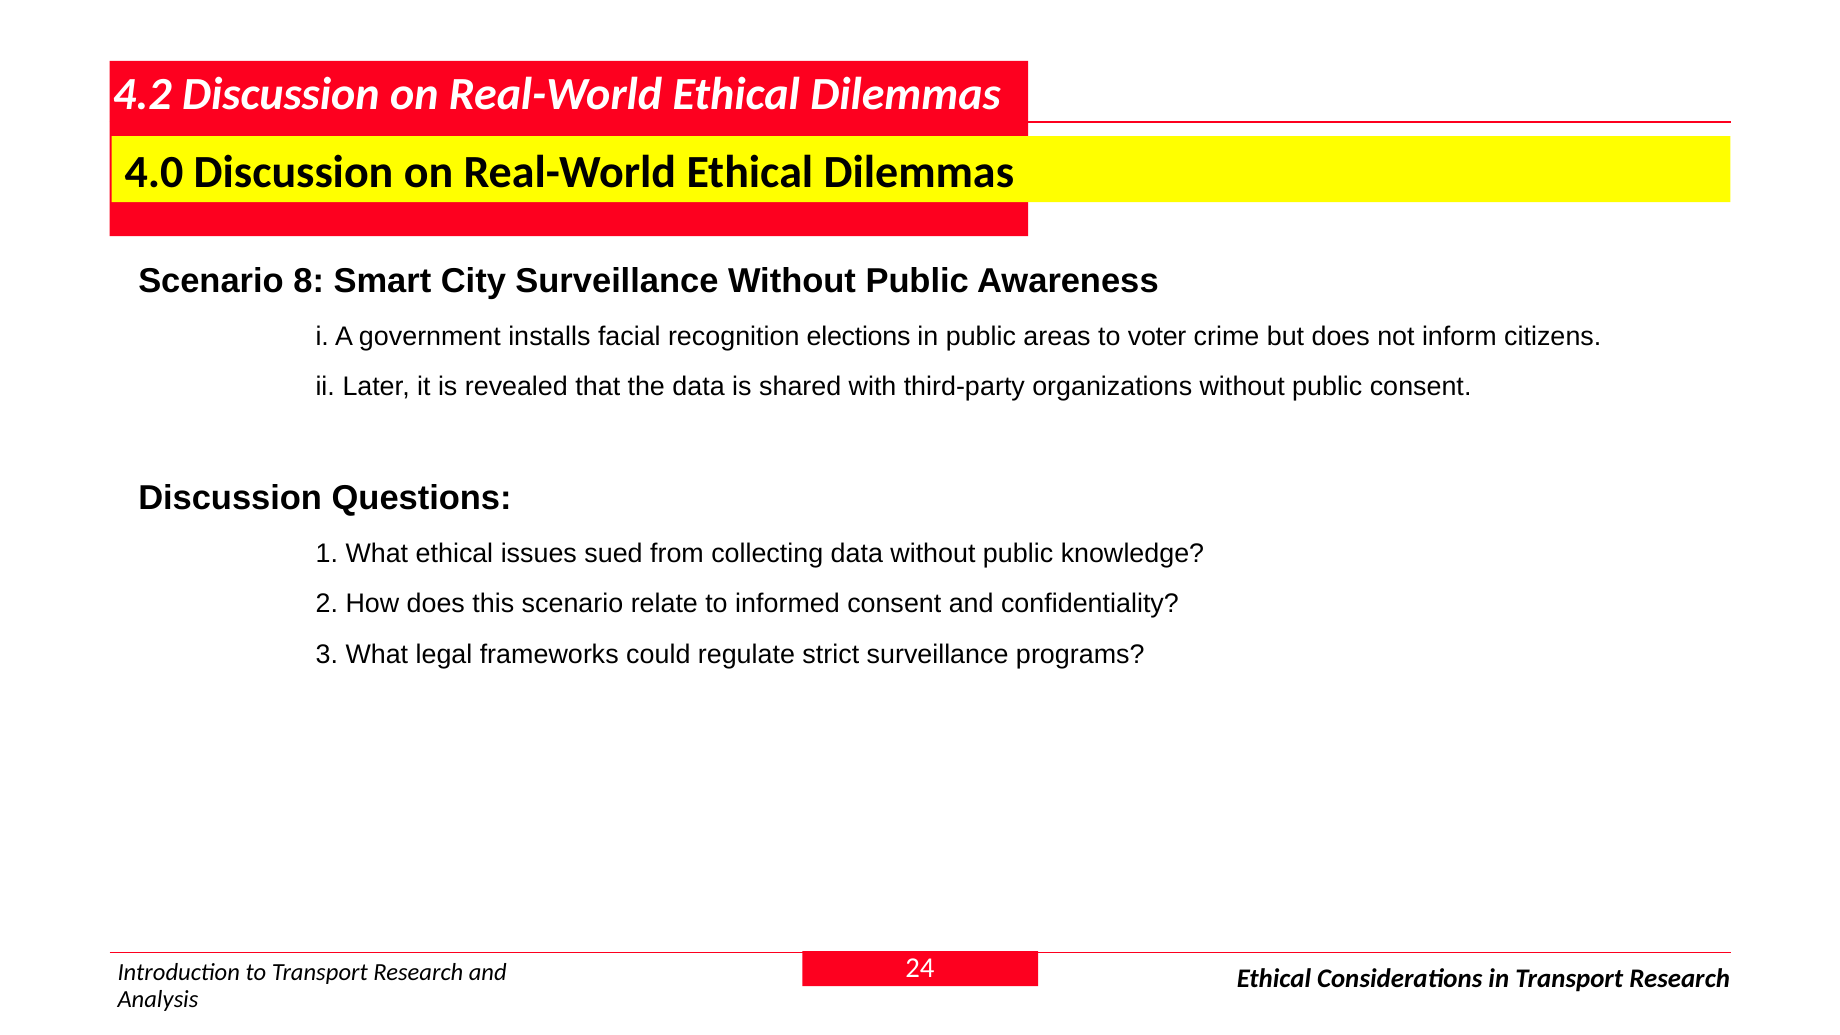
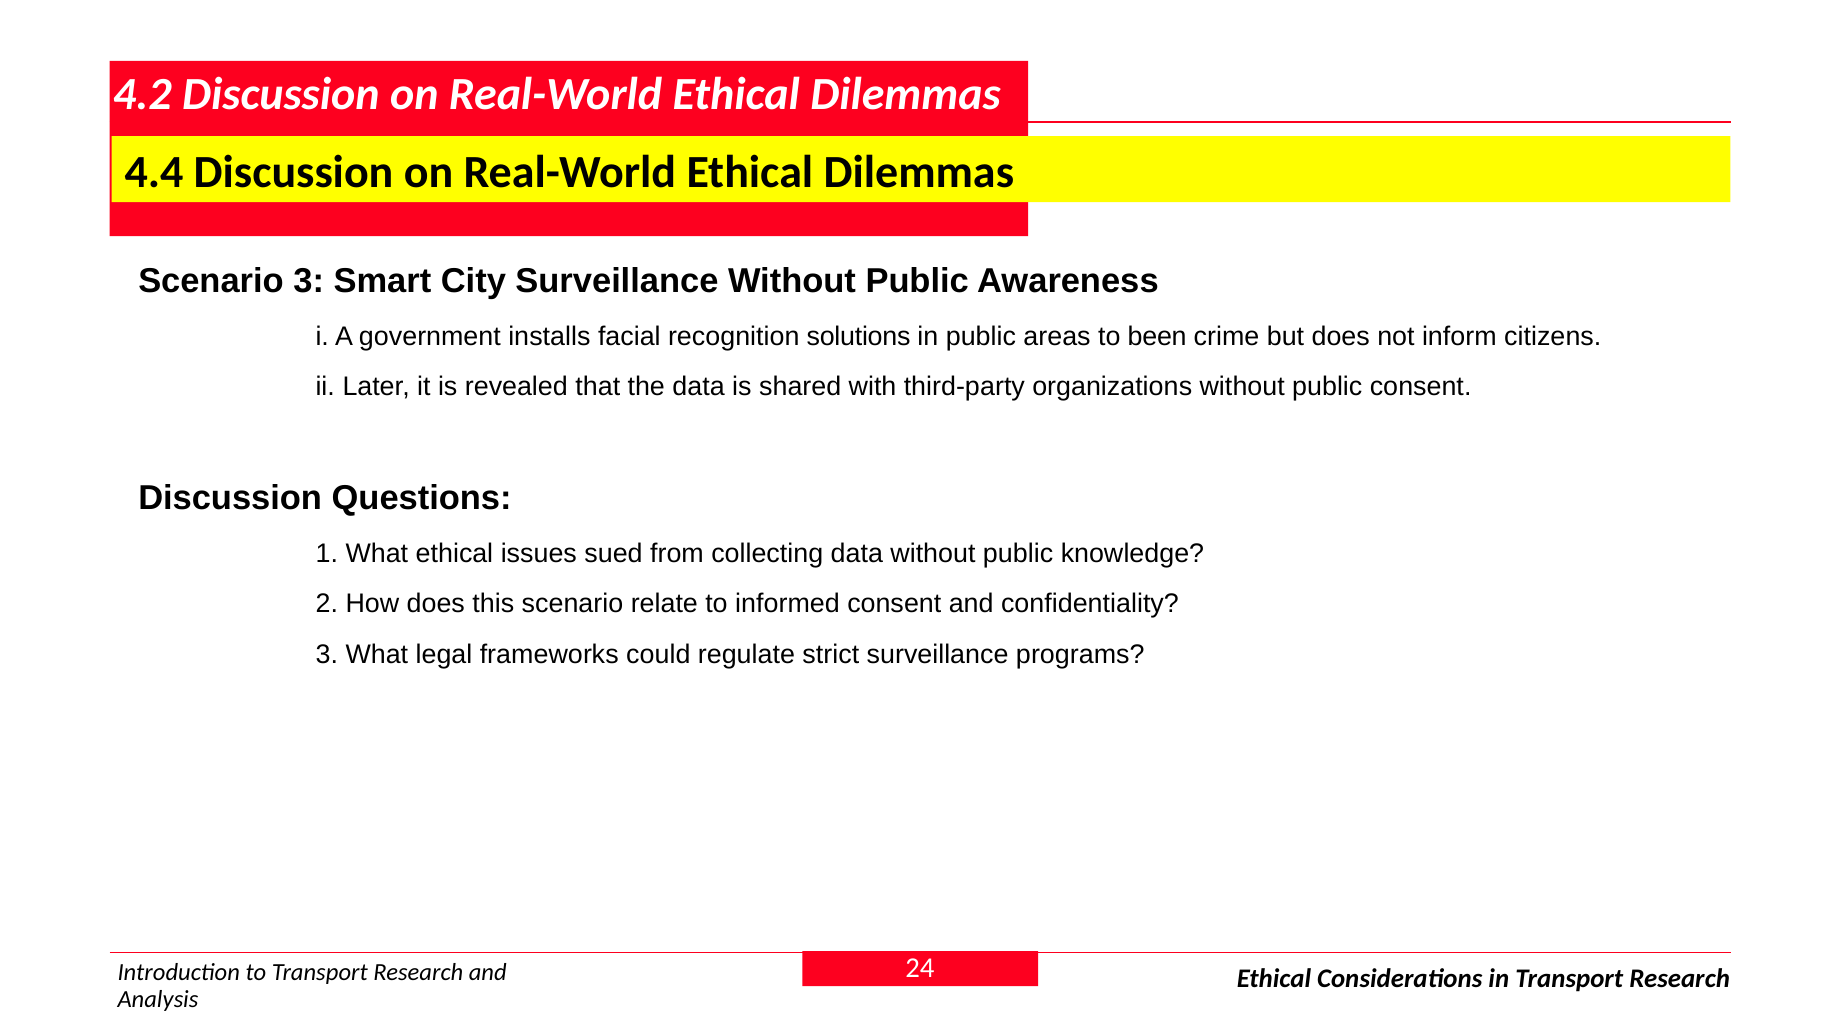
4.0: 4.0 -> 4.4 (154, 172)
Scenario 8: 8 -> 3 (309, 281)
elections: elections -> solutions (859, 336)
voter: voter -> been (1157, 336)
